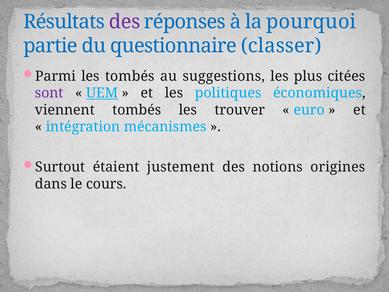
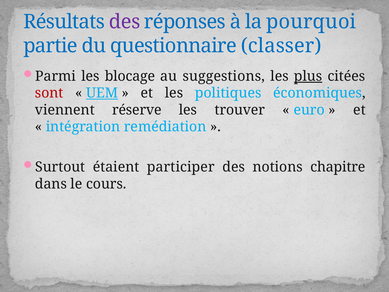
les tombés: tombés -> blocage (130, 76)
plus underline: none -> present (308, 76)
sont colour: purple -> red (49, 93)
viennent tombés: tombés -> réserve (137, 110)
mécanismes: mécanismes -> remédiation (165, 127)
justement: justement -> participer (181, 167)
origines: origines -> chapitre (338, 167)
